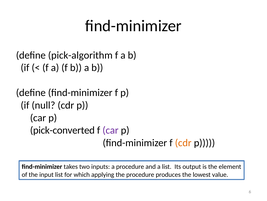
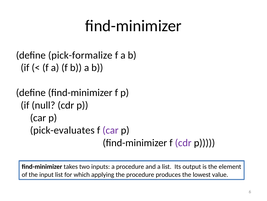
pick-algorithm: pick-algorithm -> pick-formalize (80, 55)
pick-converted: pick-converted -> pick-evaluates (62, 130)
cdr colour: orange -> purple (183, 142)
